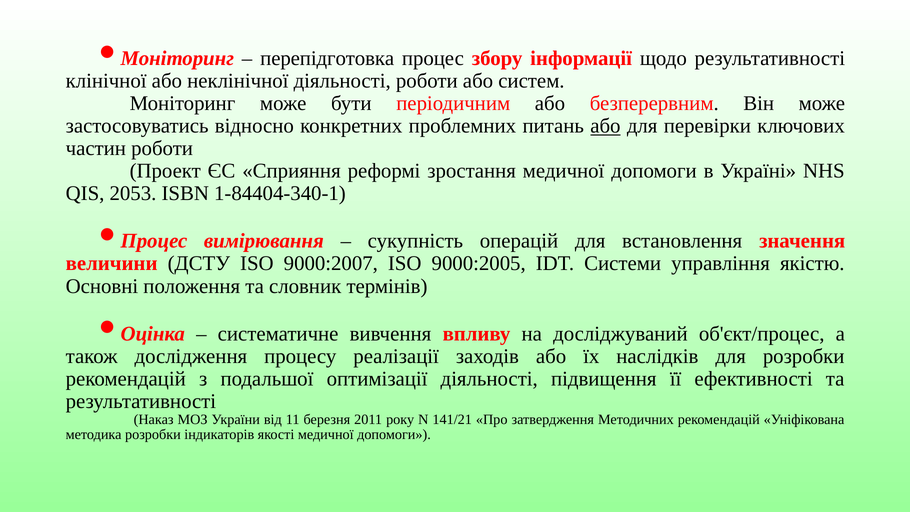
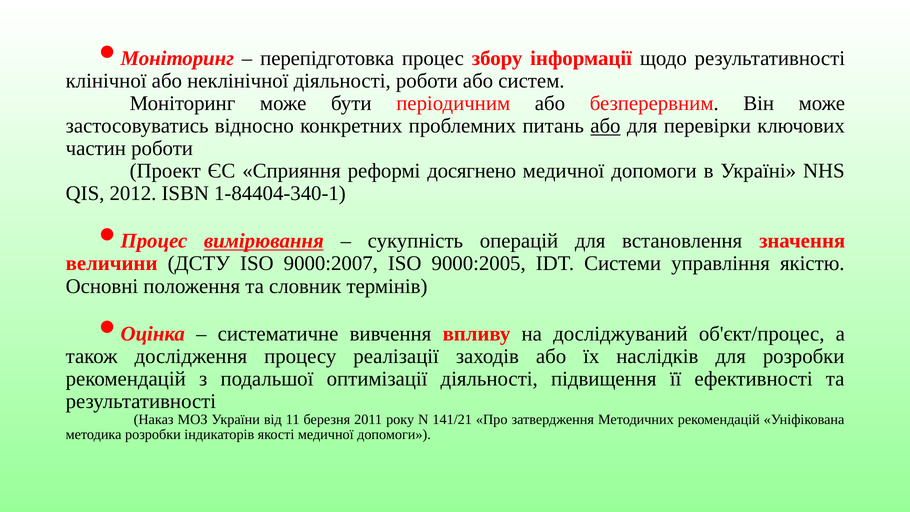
зростання: зростання -> досягнено (472, 171)
2053: 2053 -> 2012 (133, 193)
вимірювання underline: none -> present (264, 241)
